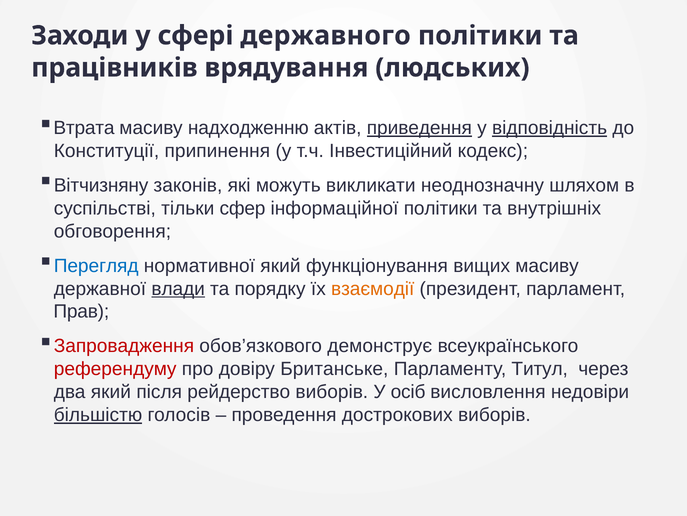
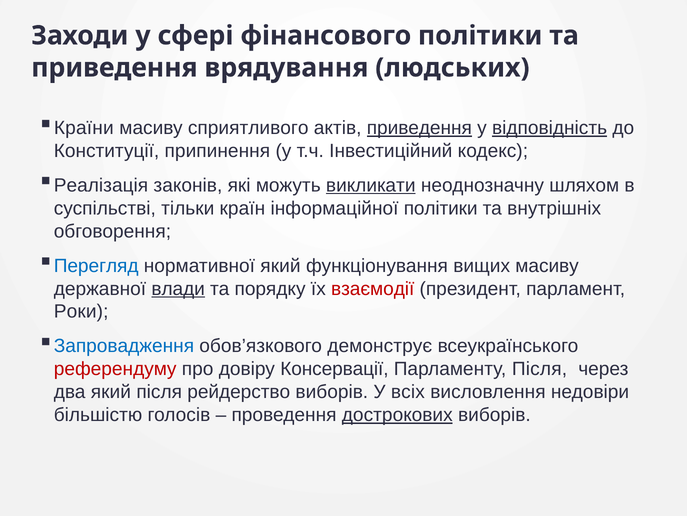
державного: державного -> фінансового (326, 36)
працівників: працівників -> приведення (114, 68)
Втрата: Втрата -> Країни (84, 128)
надходженню: надходженню -> сприятливого (248, 128)
Вітчизняну: Вітчизняну -> Реалізація (101, 185)
викликати underline: none -> present (371, 185)
сфер: сфер -> країн (242, 208)
взаємодії colour: orange -> red (373, 288)
Прав: Прав -> Роки (81, 311)
Запровадження colour: red -> blue (124, 346)
Британське: Британське -> Консервації (334, 369)
Парламенту Титул: Титул -> Після (539, 369)
осіб: осіб -> всіх (408, 391)
більшістю underline: present -> none (98, 414)
дострокових underline: none -> present (397, 414)
